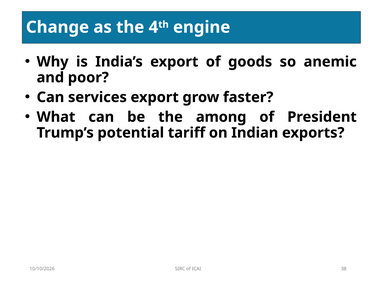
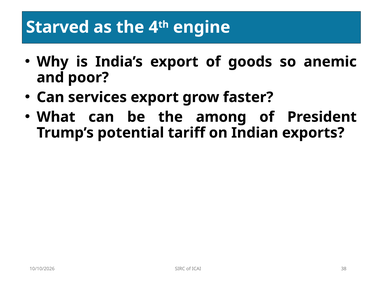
Change: Change -> Starved (58, 27)
